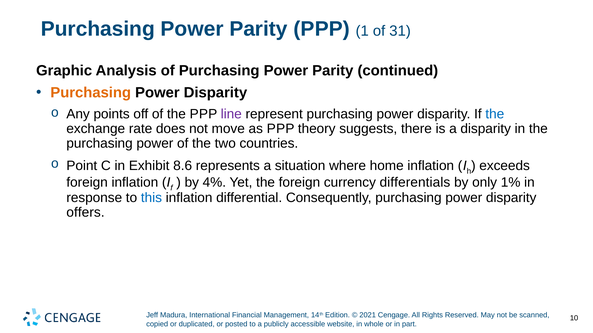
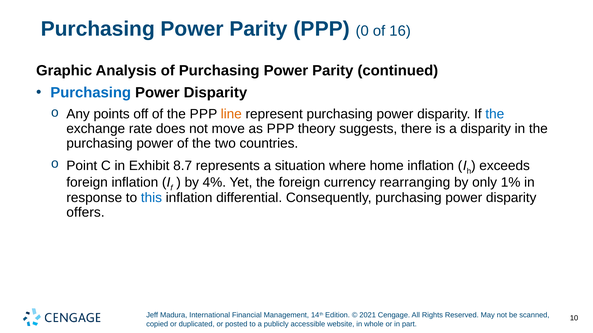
1: 1 -> 0 (362, 31)
31: 31 -> 16 (400, 31)
Purchasing colour: orange -> blue (91, 93)
line colour: purple -> orange (231, 114)
8.6: 8.6 -> 8.7 (183, 166)
differentials: differentials -> rearranging (415, 183)
